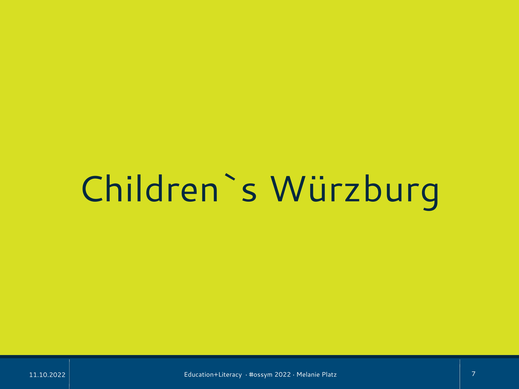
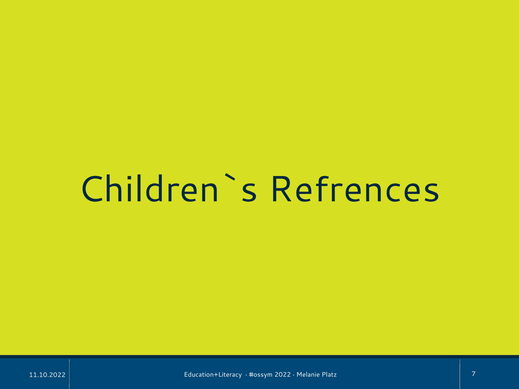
Würzburg: Würzburg -> Refrences (354, 190)
